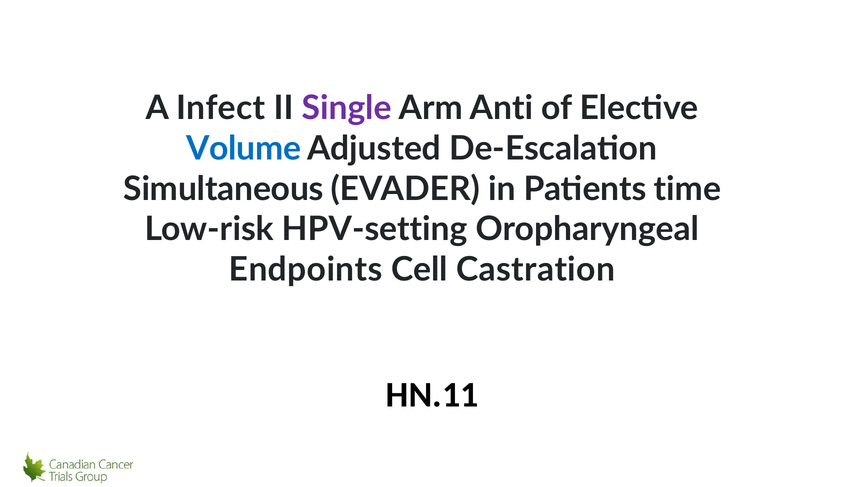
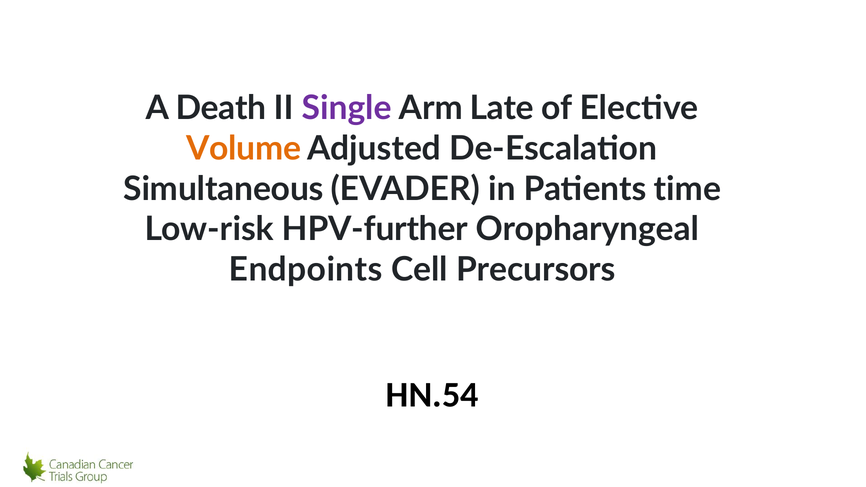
Infect: Infect -> Death (221, 108)
Anti: Anti -> Late (502, 108)
Volume colour: blue -> orange (244, 149)
HPV-setting: HPV-setting -> HPV-further (375, 229)
Castration: Castration -> Precursors (536, 270)
HN.11: HN.11 -> HN.54 (432, 395)
